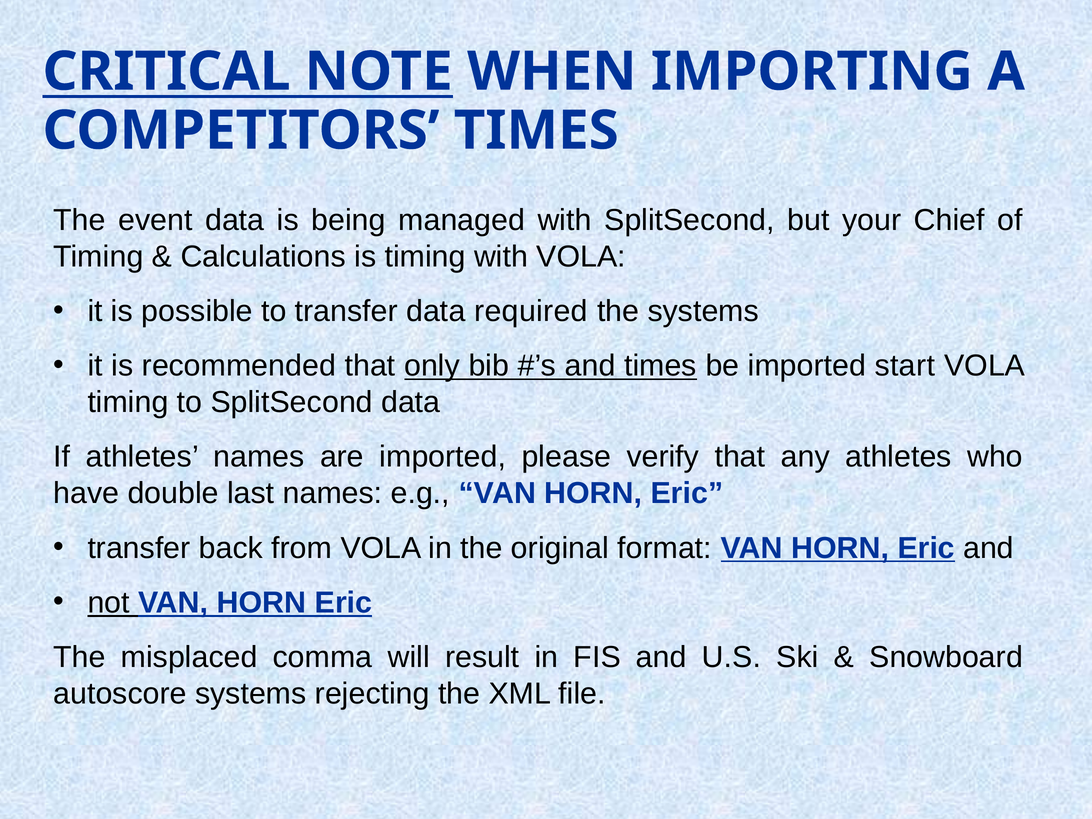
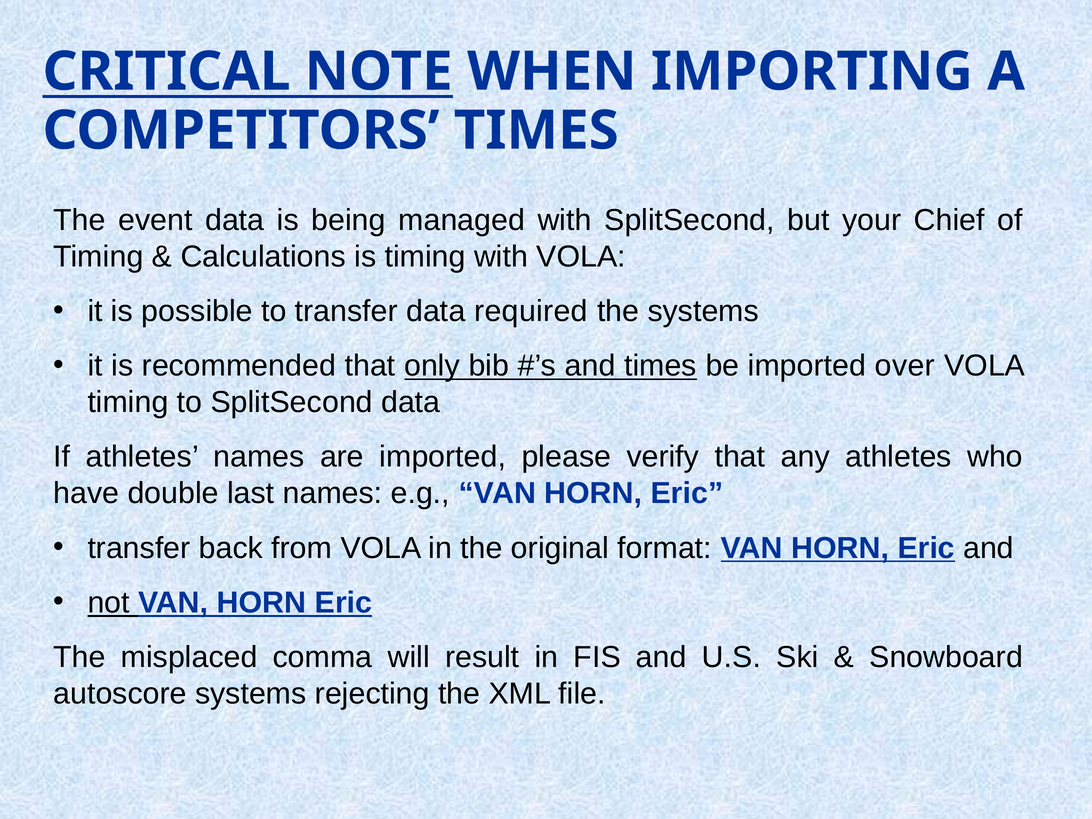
start: start -> over (905, 366)
